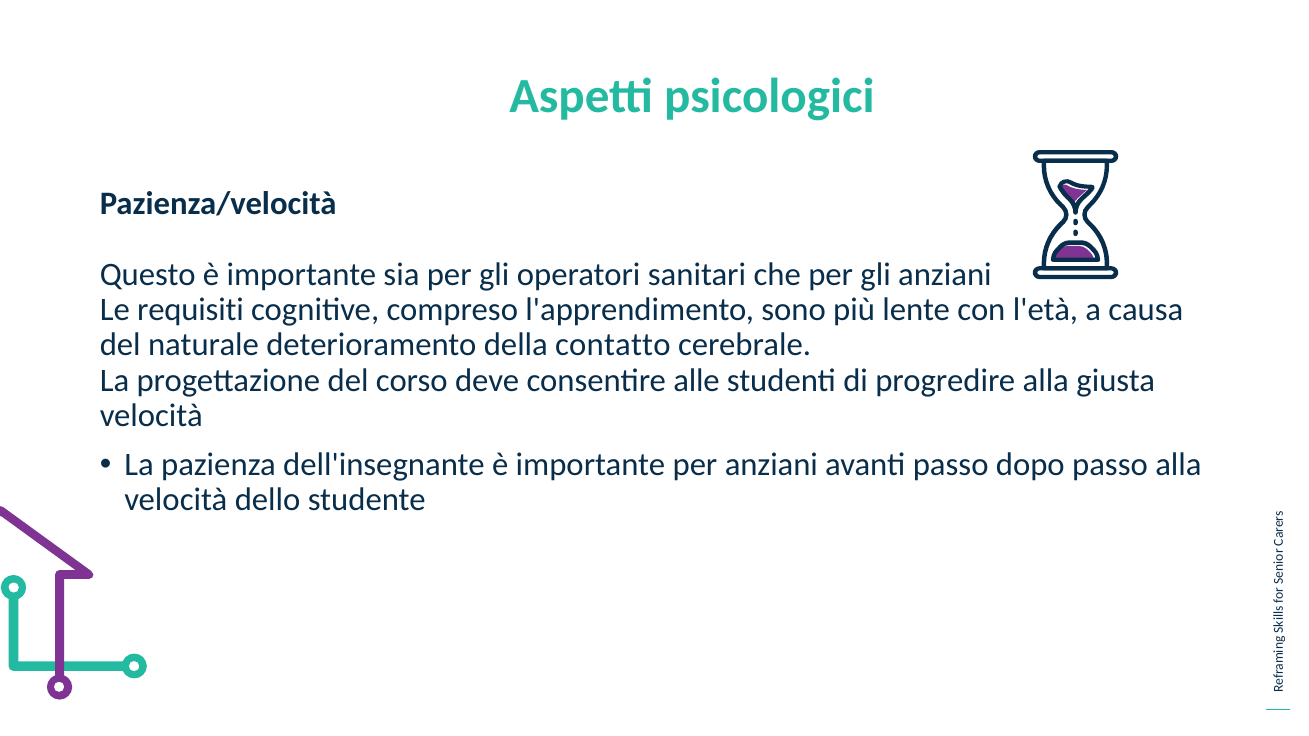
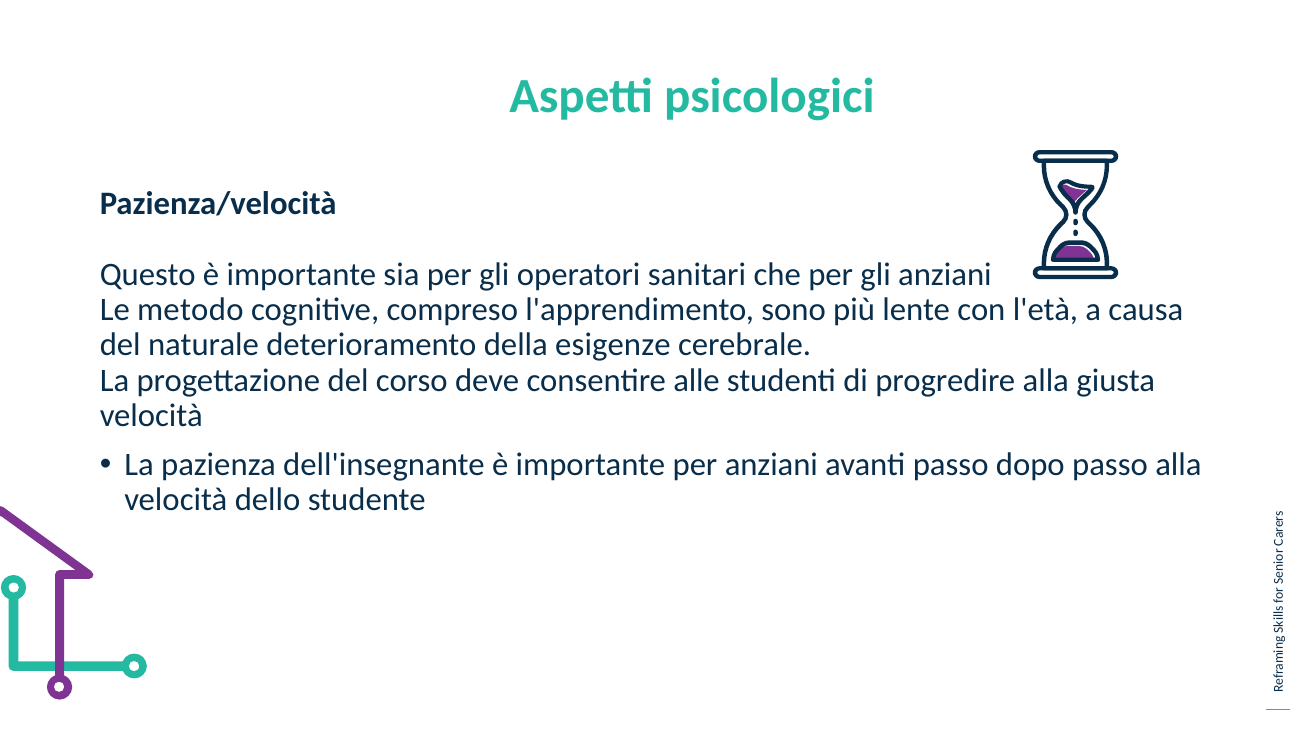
requisiti: requisiti -> metodo (190, 310)
contatto: contatto -> esigenze (613, 345)
